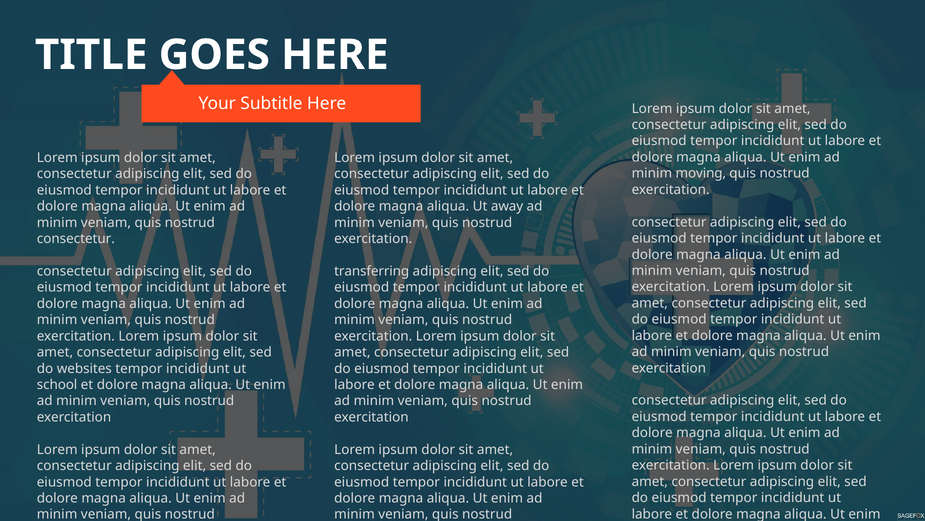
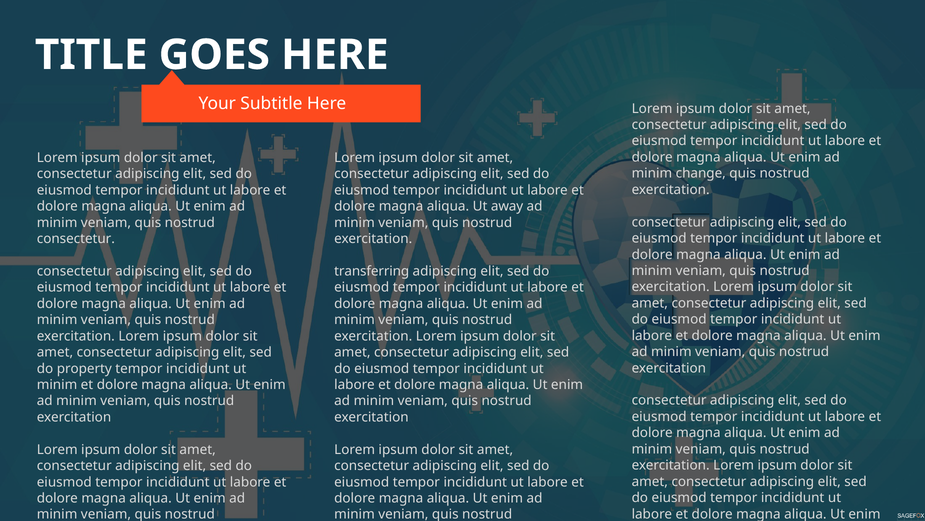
moving: moving -> change (701, 173)
websites: websites -> property (84, 368)
school: school -> minim (57, 384)
